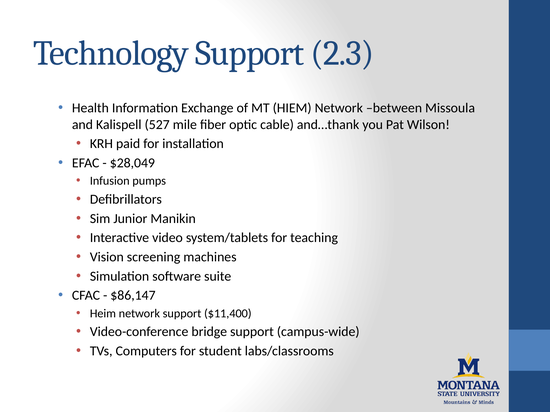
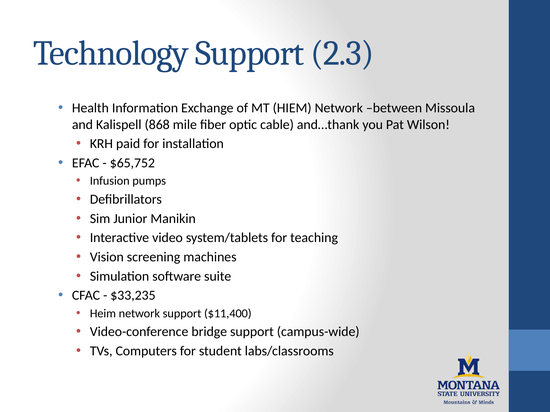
527: 527 -> 868 (157, 125)
$28,049: $28,049 -> $65,752 (132, 163)
$86,147: $86,147 -> $33,235 (133, 296)
